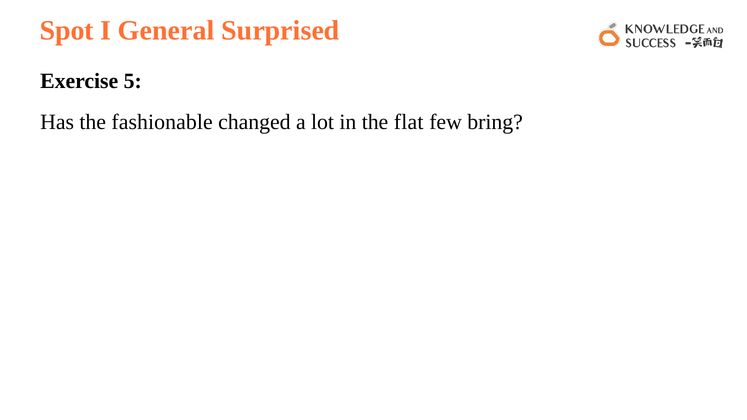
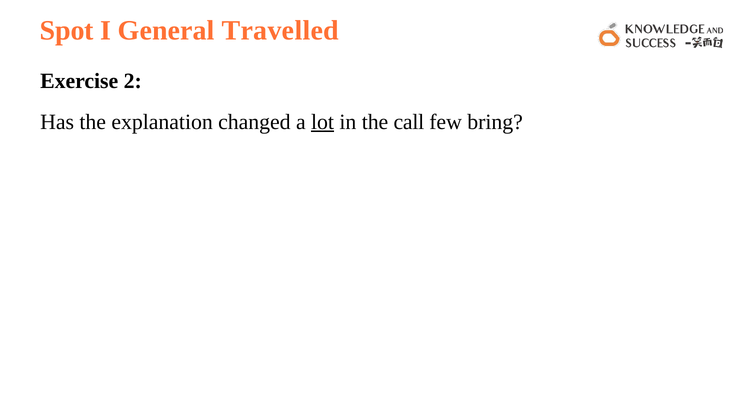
Surprised: Surprised -> Travelled (280, 31)
5: 5 -> 2 (133, 81)
fashionable: fashionable -> explanation (162, 122)
lot underline: none -> present (323, 122)
flat: flat -> call (409, 122)
